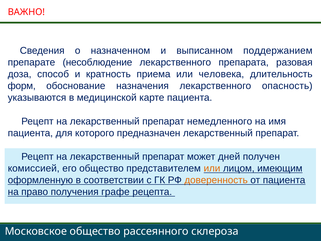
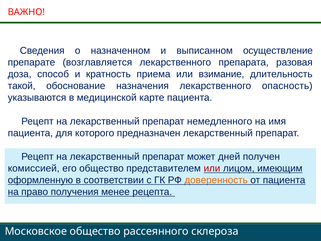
поддержанием: поддержанием -> осуществление (278, 51)
несоблюдение: несоблюдение -> возглавляется (97, 62)
человека: человека -> взимание (221, 74)
форм: форм -> такой (22, 86)
или colour: orange -> red (212, 168)
графе: графе -> менее (115, 192)
